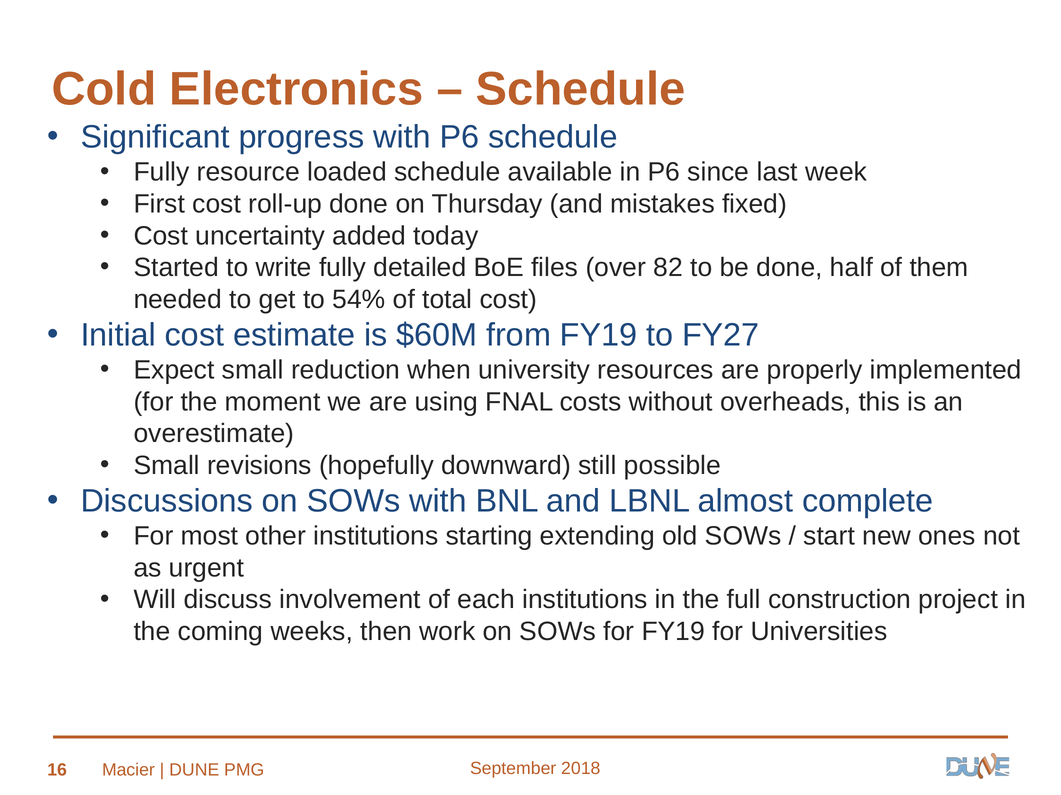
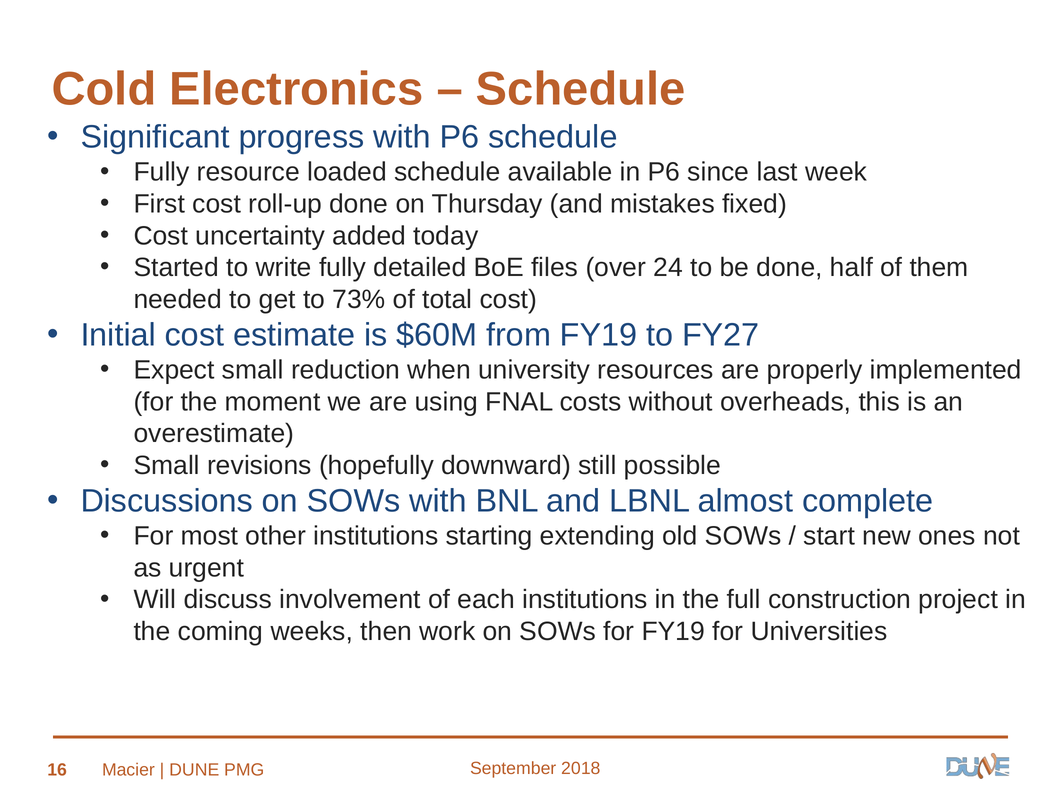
82: 82 -> 24 (668, 268)
54%: 54% -> 73% (359, 300)
